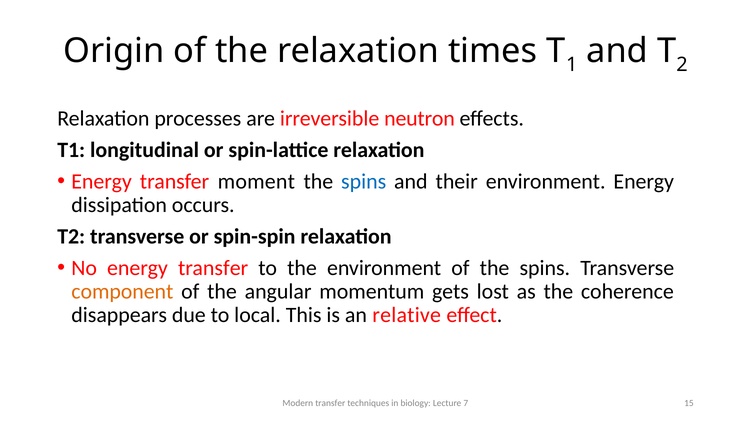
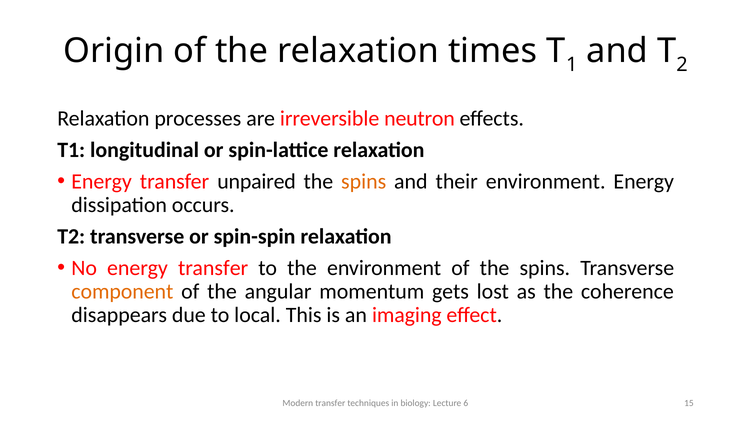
moment: moment -> unpaired (257, 182)
spins colour: blue -> orange (364, 182)
relative: relative -> imaging (407, 316)
7: 7 -> 6 (466, 403)
